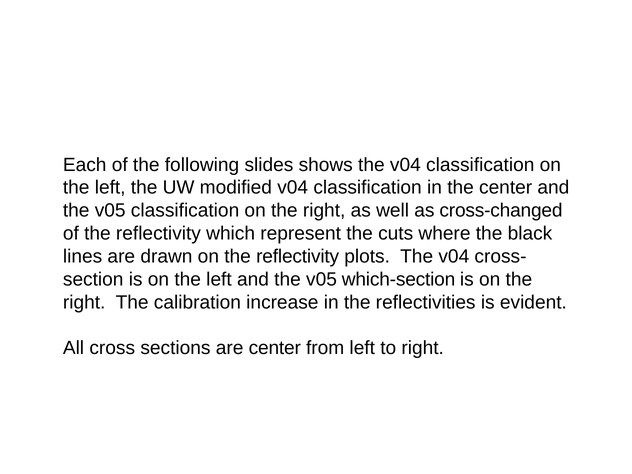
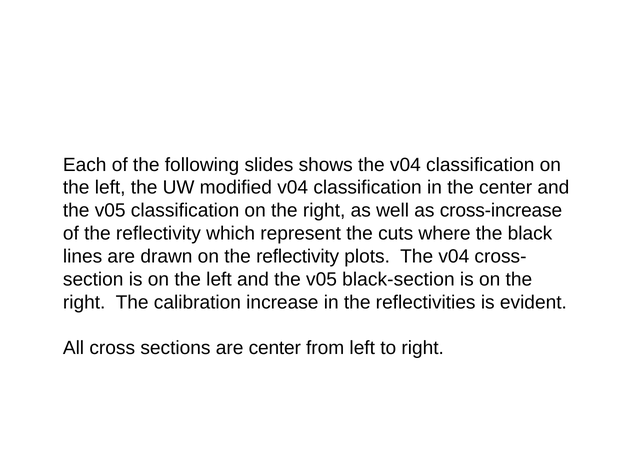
cross-changed: cross-changed -> cross-increase (501, 211)
which-section: which-section -> black-section (398, 279)
